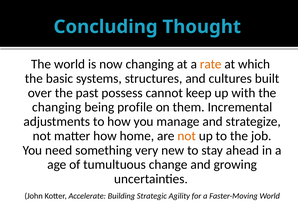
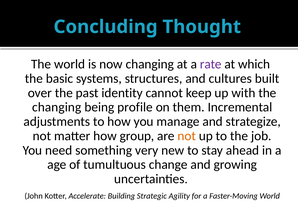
rate colour: orange -> purple (211, 64)
possess: possess -> identity (122, 93)
home: home -> group (137, 136)
